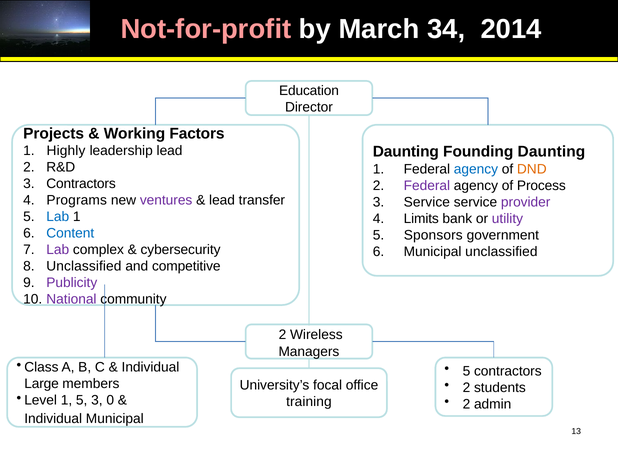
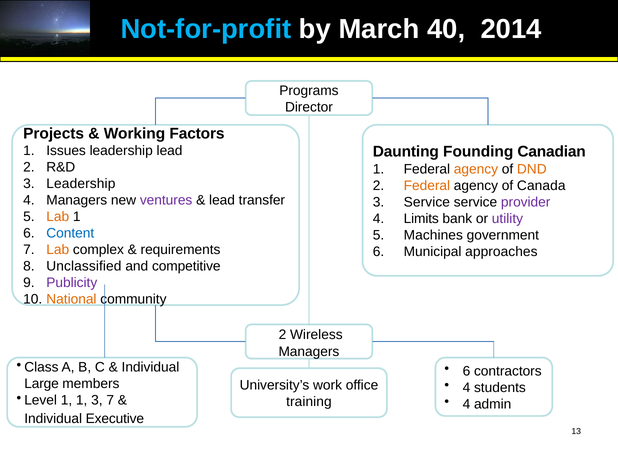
Not-for-profit colour: pink -> light blue (206, 29)
34: 34 -> 40 (446, 29)
Education: Education -> Programs (309, 91)
Highly: Highly -> Issues (66, 151)
Founding Daunting: Daunting -> Canadian (552, 152)
agency colour: blue -> orange (476, 169)
3 Contractors: Contractors -> Leadership (81, 184)
Federal colour: purple -> orange (427, 186)
Process: Process -> Canada (541, 186)
4 Programs: Programs -> Managers (77, 200)
Lab colour: blue -> orange (58, 217)
Sponsors: Sponsors -> Machines (433, 235)
Lab colour: purple -> orange (58, 250)
cybersecurity: cybersecurity -> requirements (181, 250)
Municipal unclassified: unclassified -> approaches (501, 251)
National colour: purple -> orange (71, 299)
5: 5 -> 6 (467, 371)
focal: focal -> work (328, 385)
2: 2 -> 4 (467, 387)
1 5: 5 -> 1 (82, 400)
3 0: 0 -> 7 (110, 400)
2: 2 -> 4 (467, 404)
Individual Municipal: Municipal -> Executive (115, 418)
